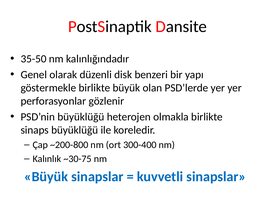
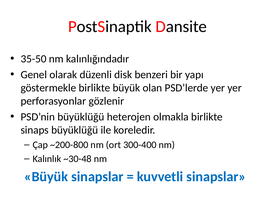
~30-75: ~30-75 -> ~30-48 (78, 159)
